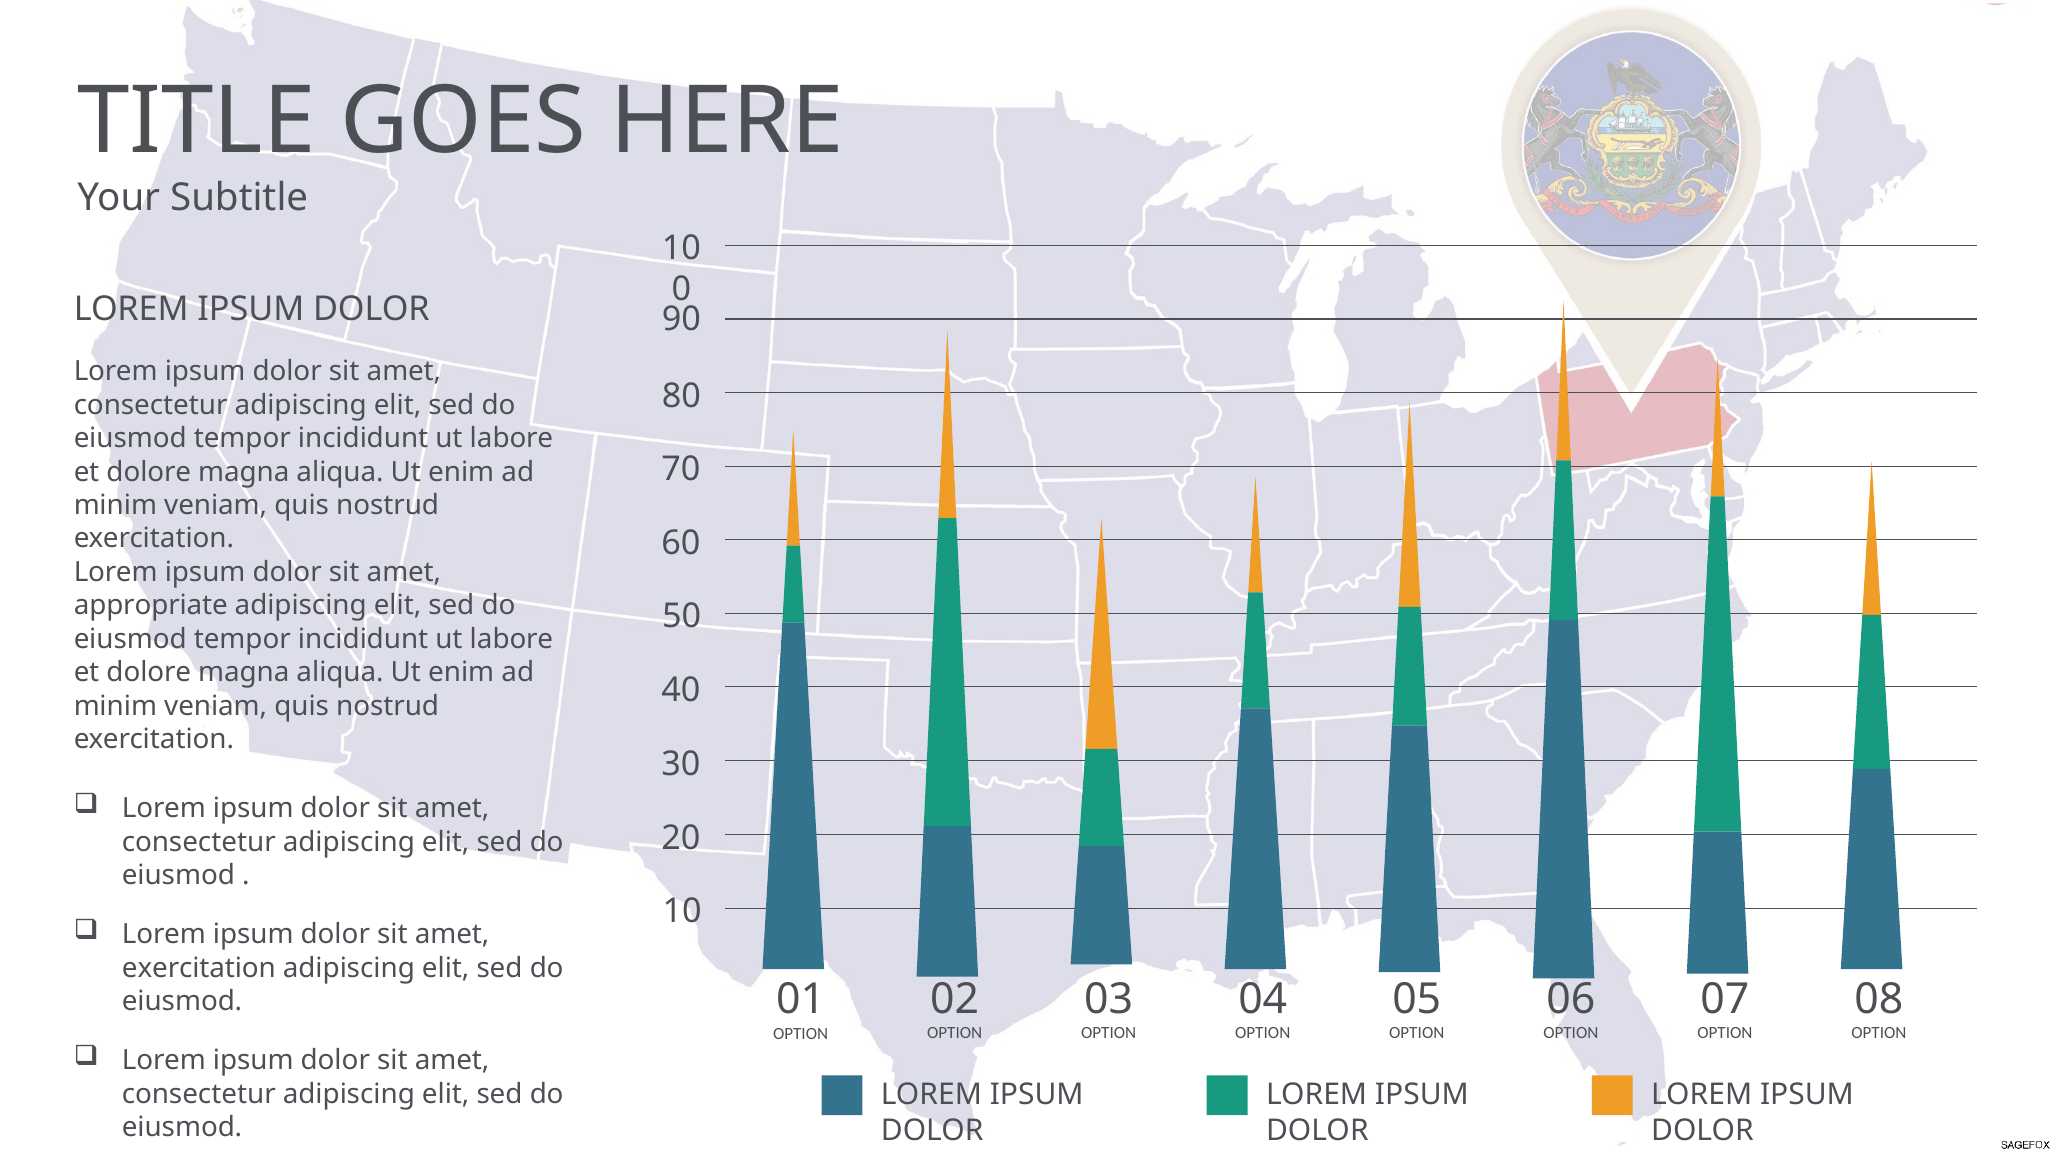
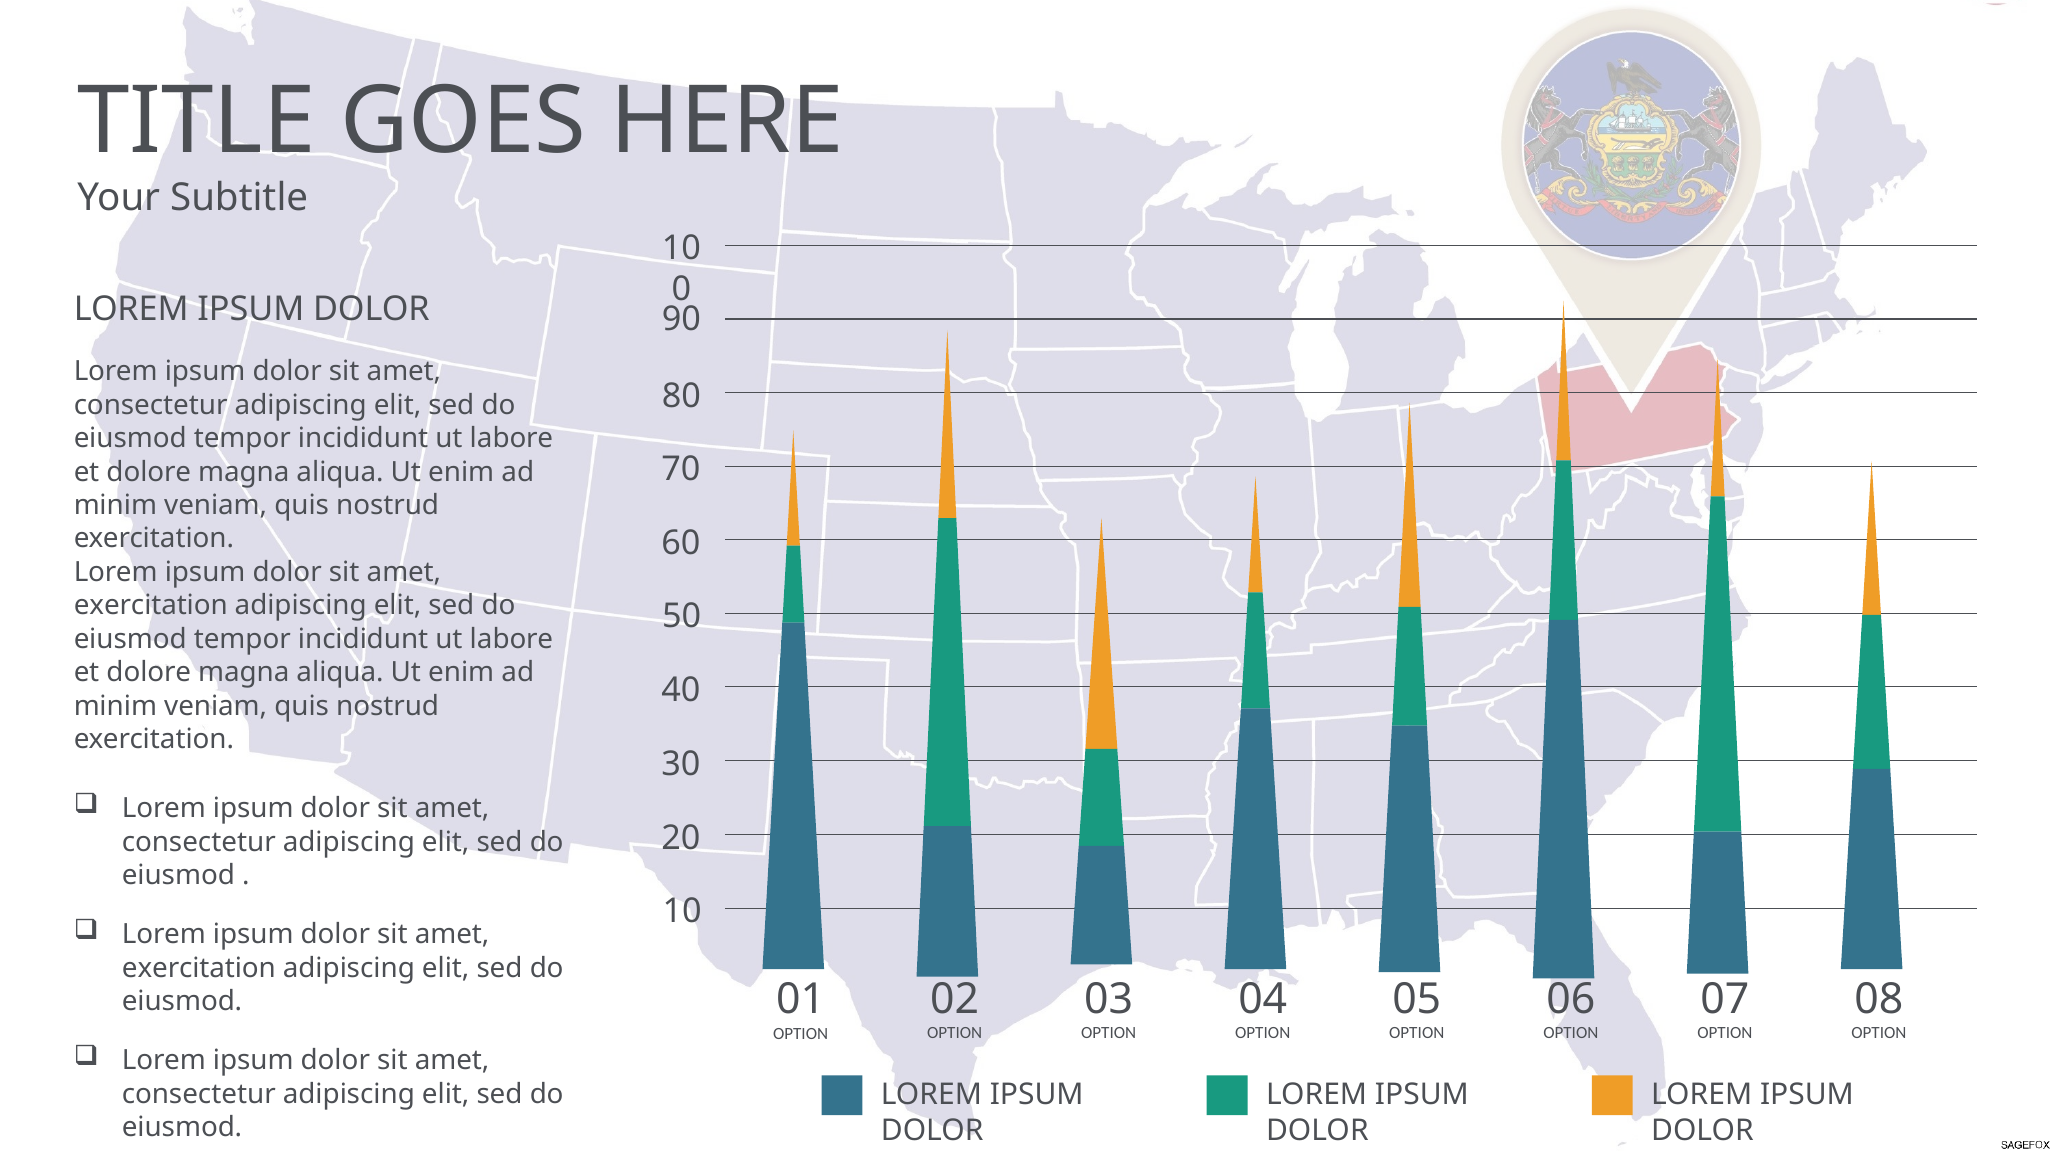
appropriate: appropriate -> exercitation (151, 606)
